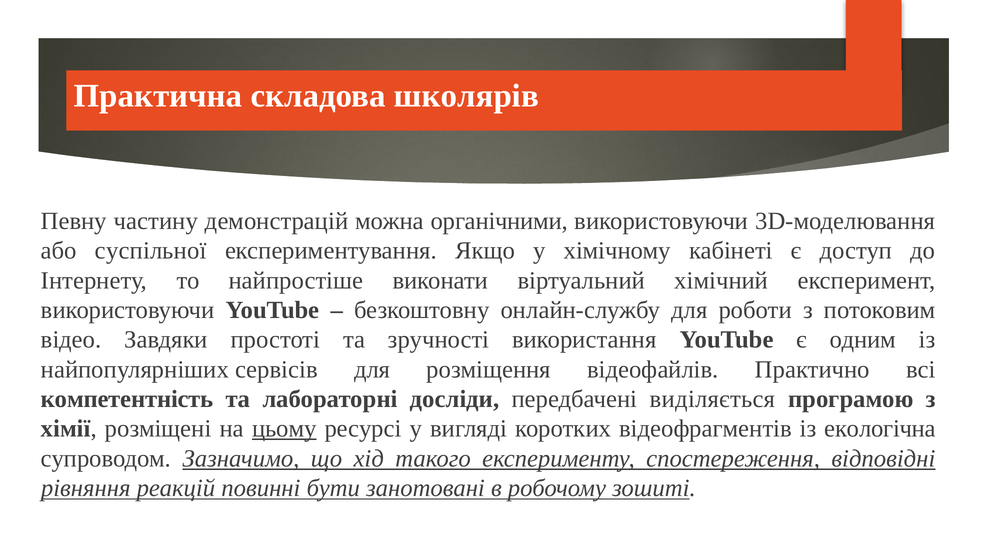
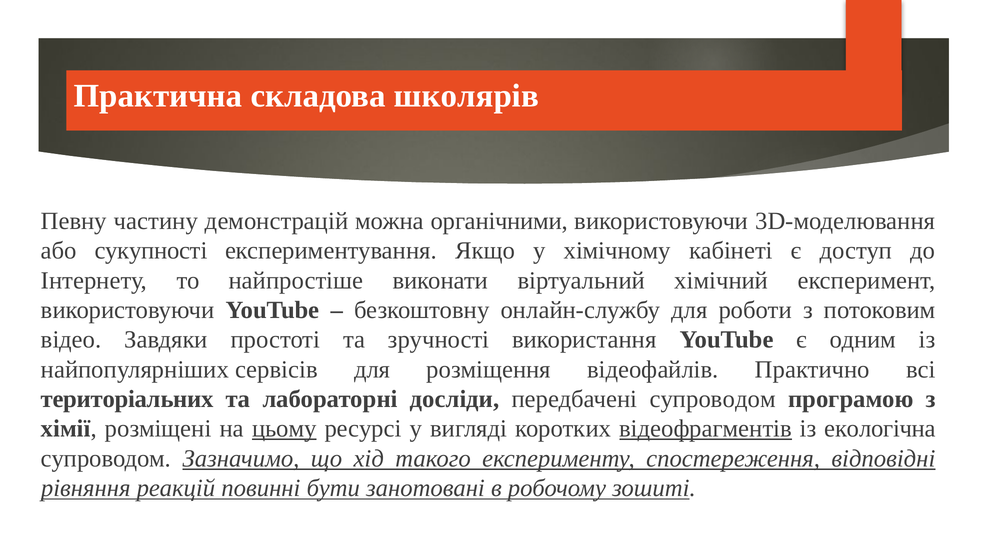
суспільної: суспільної -> сукупності (151, 251)
компетентність: компетентність -> територіальних (127, 399)
передбачені виділяється: виділяється -> супроводом (713, 399)
відеофрагментів underline: none -> present (706, 429)
